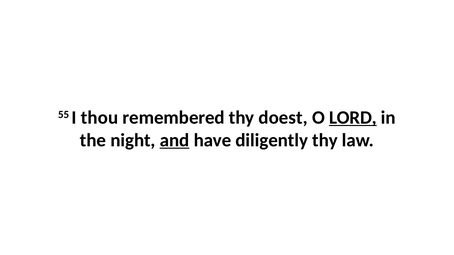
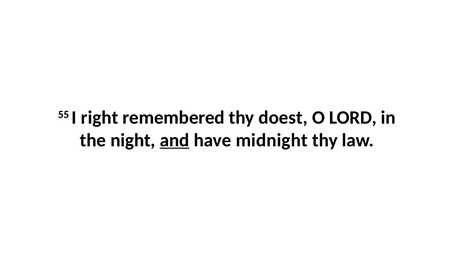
thou: thou -> right (100, 118)
LORD underline: present -> none (353, 118)
diligently: diligently -> midnight (272, 140)
